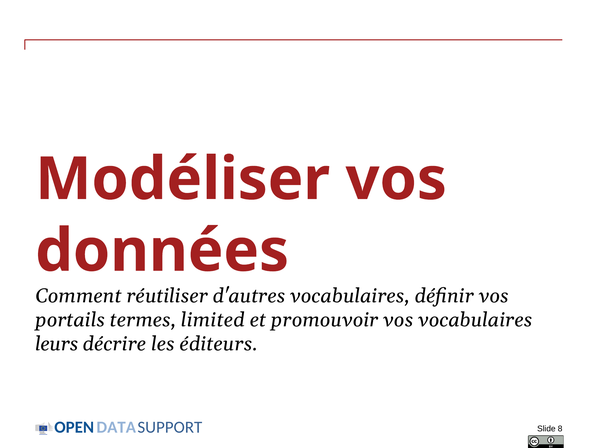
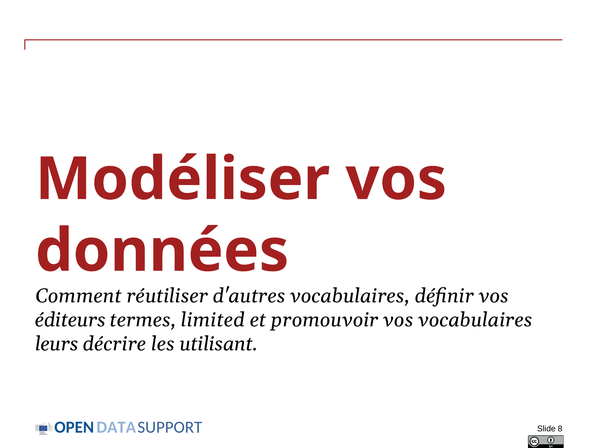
portails: portails -> éditeurs (70, 320)
éditeurs: éditeurs -> utilisant (219, 344)
